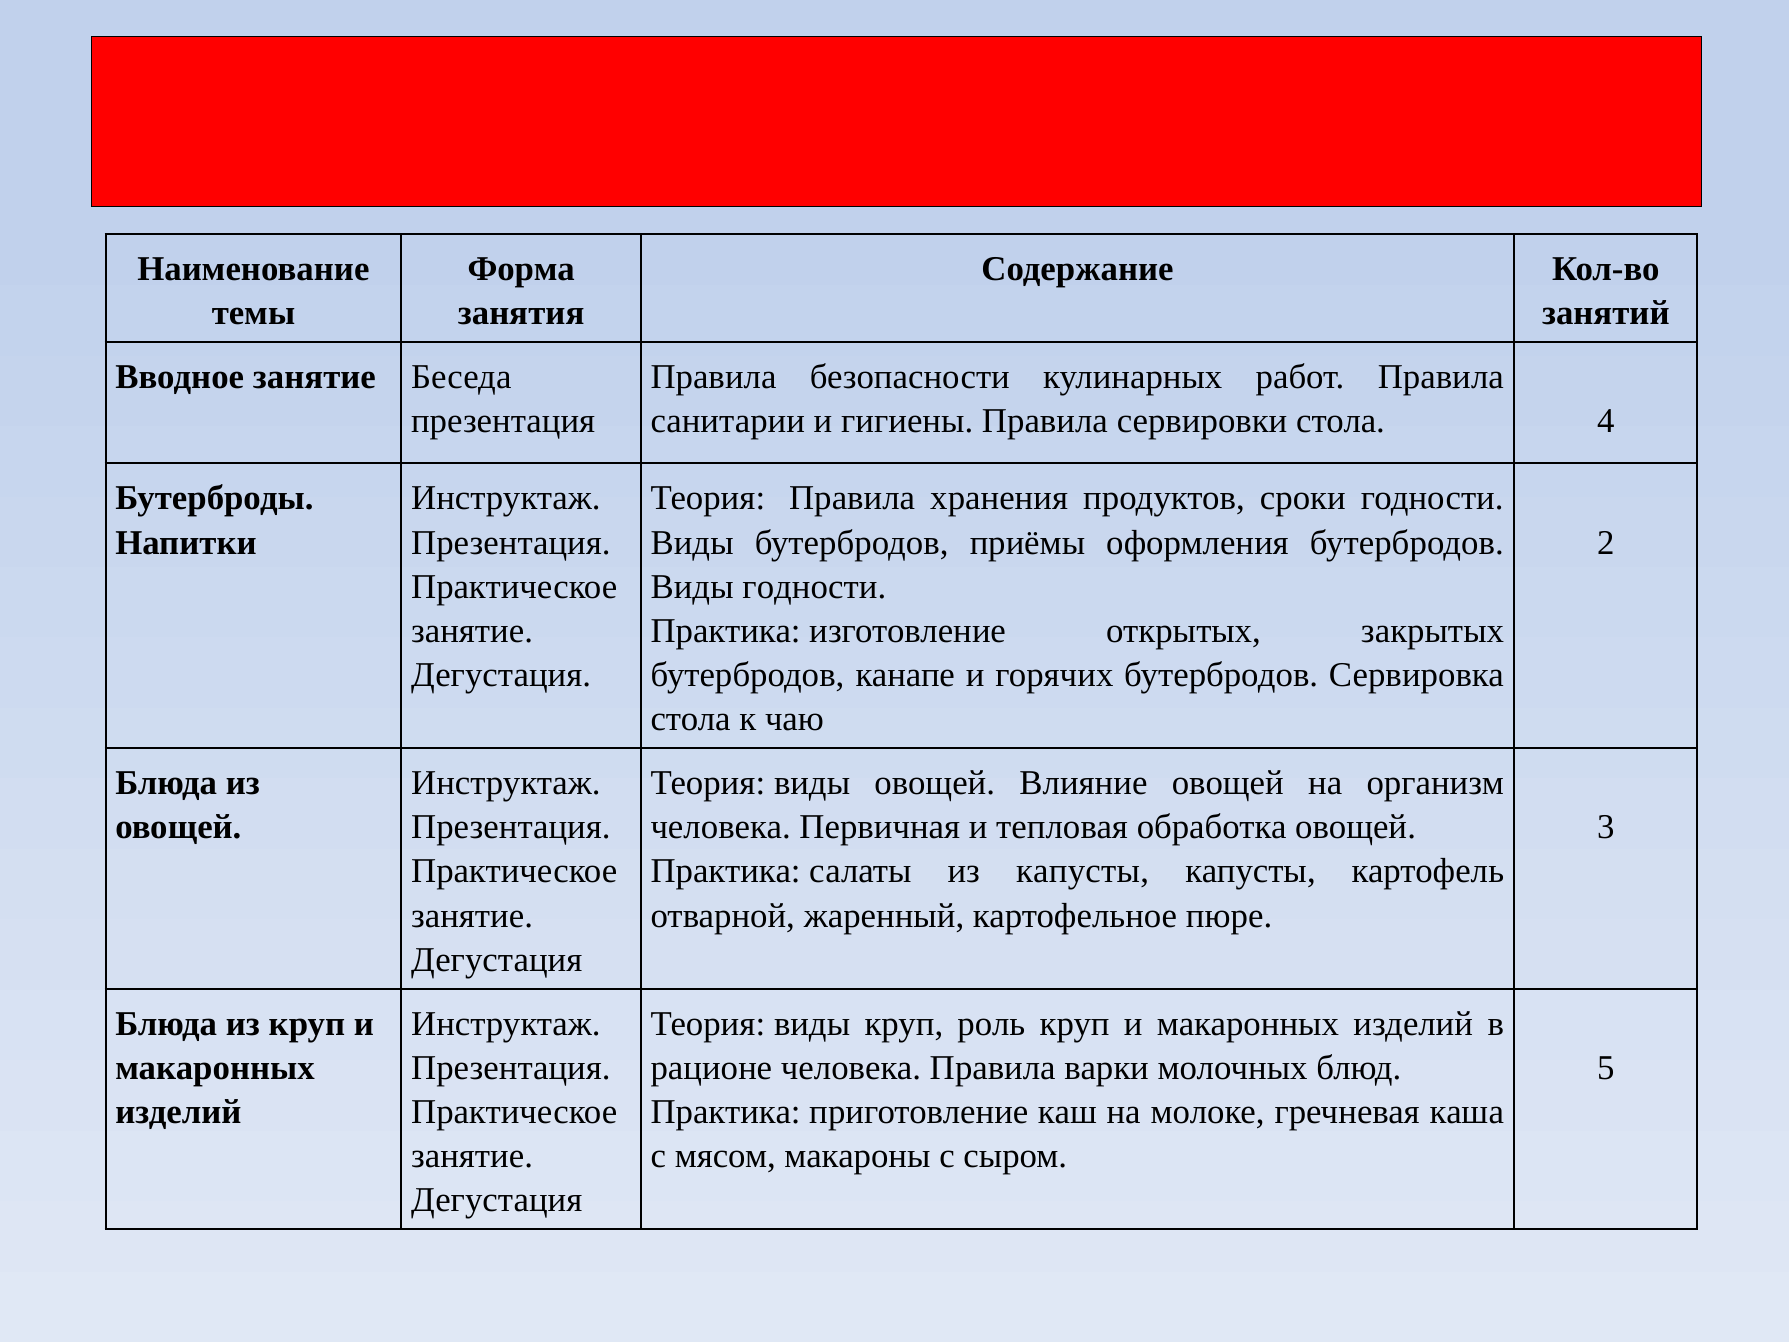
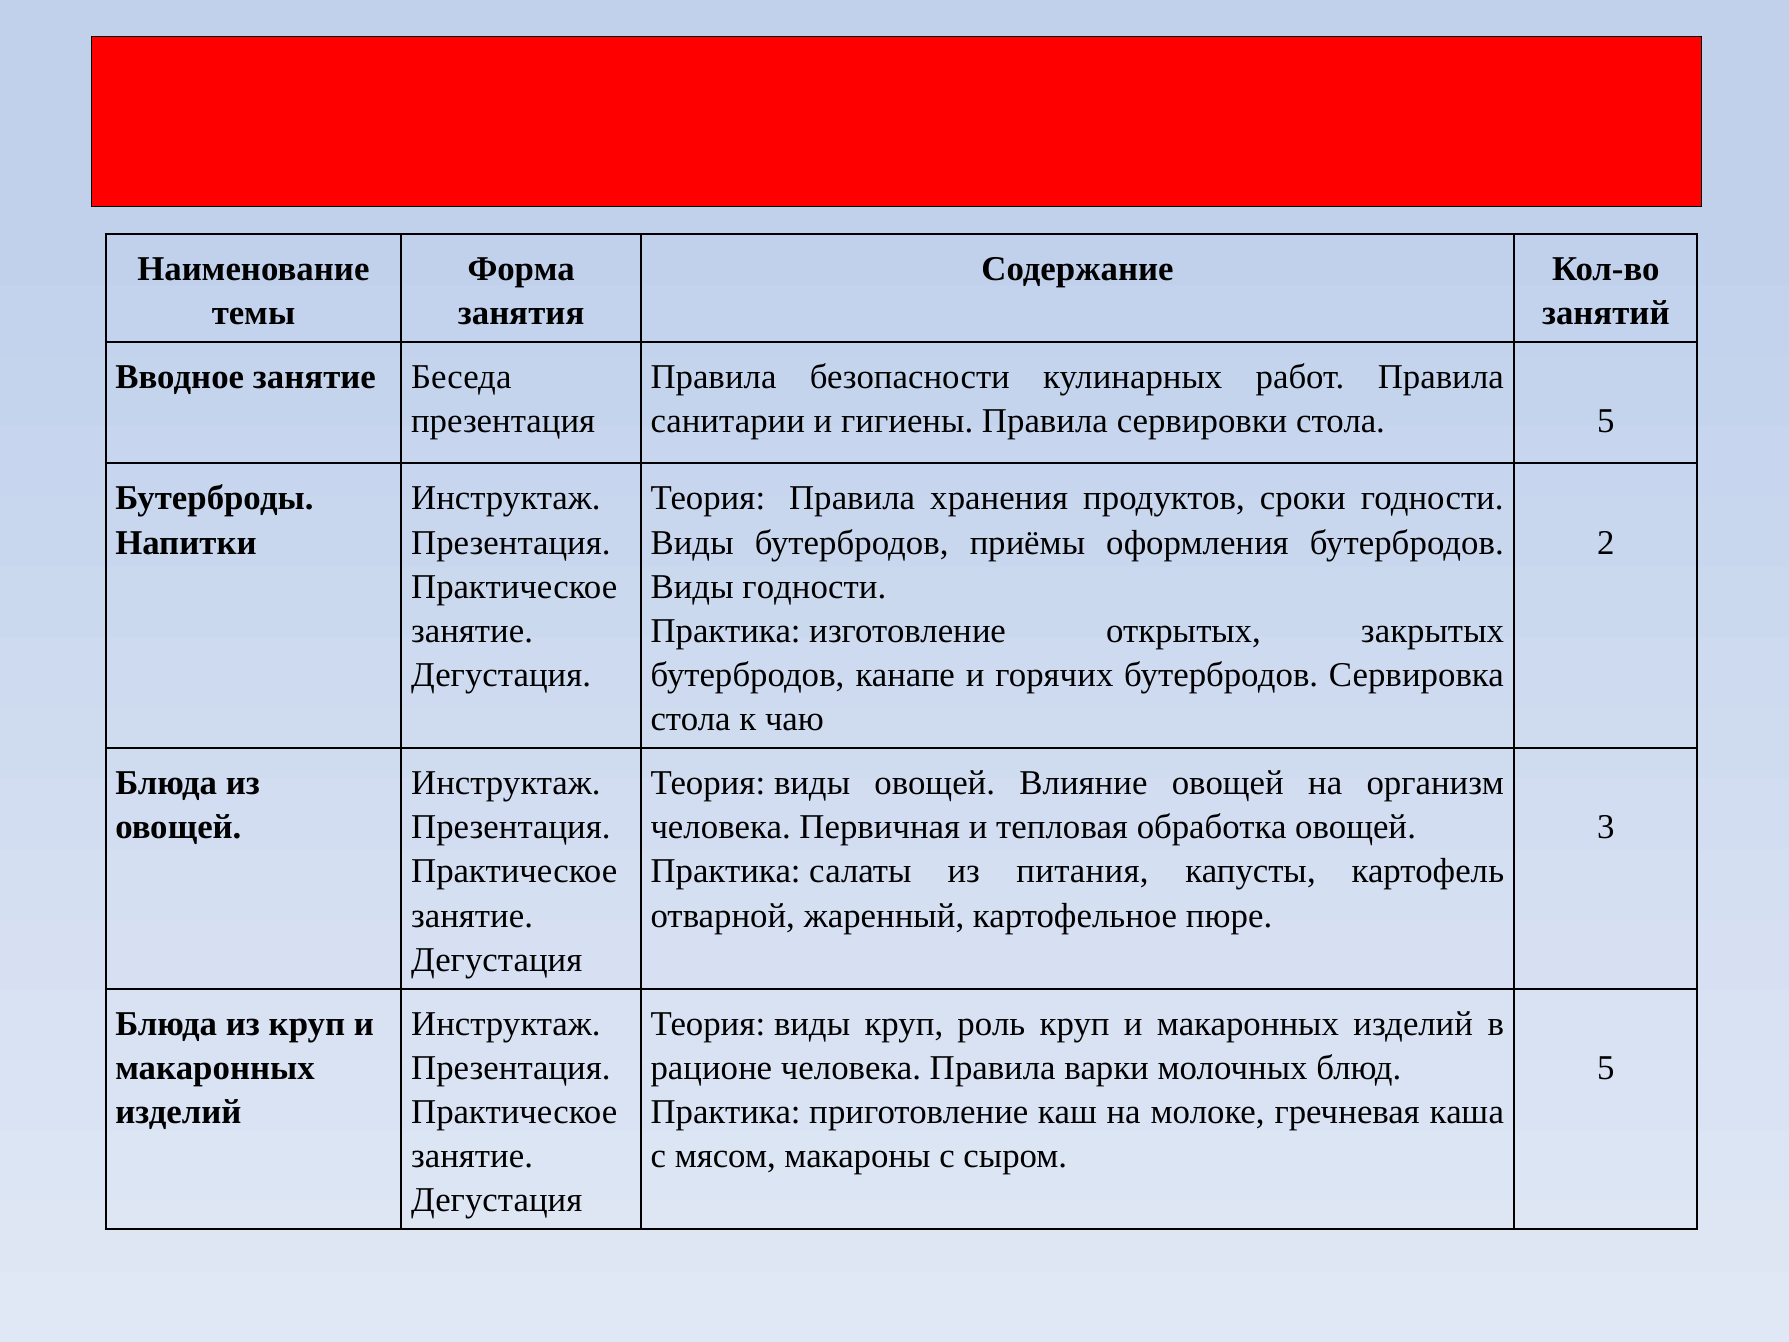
стола 4: 4 -> 5 (1606, 421)
из капусты: капусты -> питания (1083, 871)
